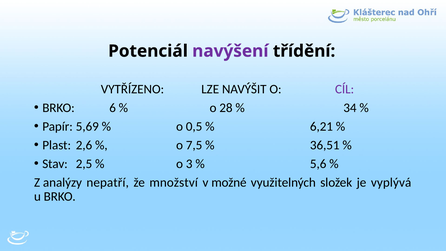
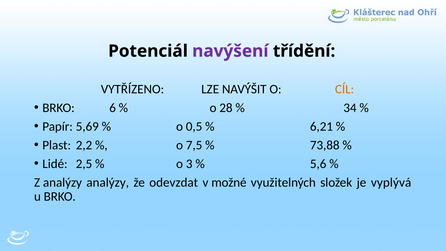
CÍL colour: purple -> orange (345, 89)
2,6: 2,6 -> 2,2 (84, 145)
36,51: 36,51 -> 73,88 (325, 145)
Stav: Stav -> Lidé (55, 164)
analýzy nepatří: nepatří -> analýzy (108, 182)
množství: množství -> odevzdat (174, 182)
